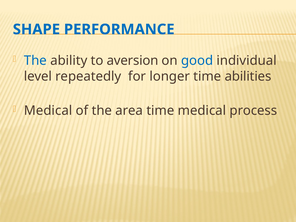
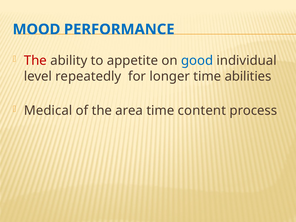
SHAPE: SHAPE -> MOOD (36, 29)
The colour: blue -> red (35, 61)
aversion: aversion -> appetite (133, 61)
time medical: medical -> content (202, 111)
